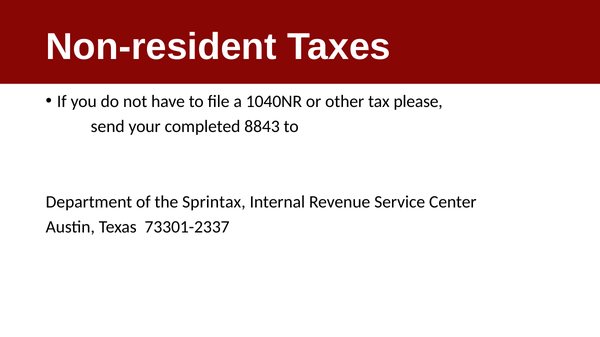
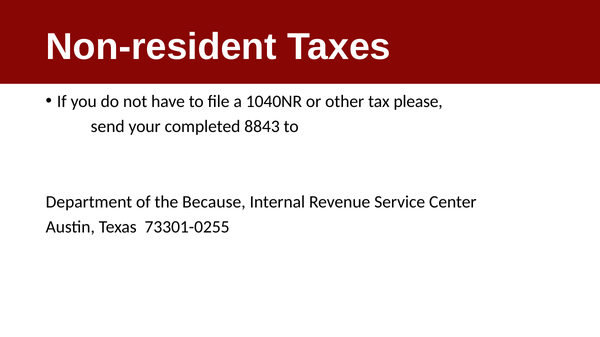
Sprintax: Sprintax -> Because (214, 202)
73301-2337: 73301-2337 -> 73301-0255 (187, 227)
